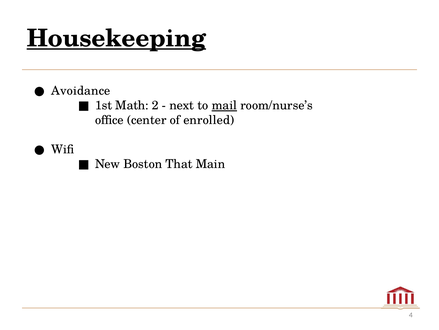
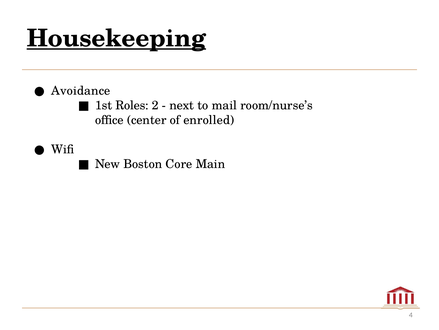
Math: Math -> Roles (132, 105)
mail underline: present -> none (224, 105)
That: That -> Core (179, 164)
